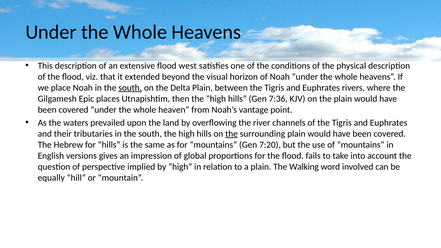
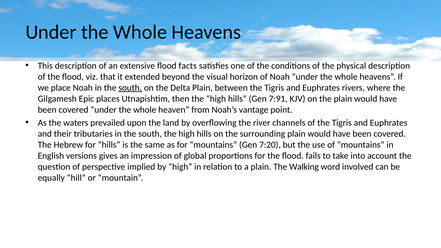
west: west -> facts (188, 66)
7:36: 7:36 -> 7:91 (278, 99)
the underline: present -> none (232, 134)
